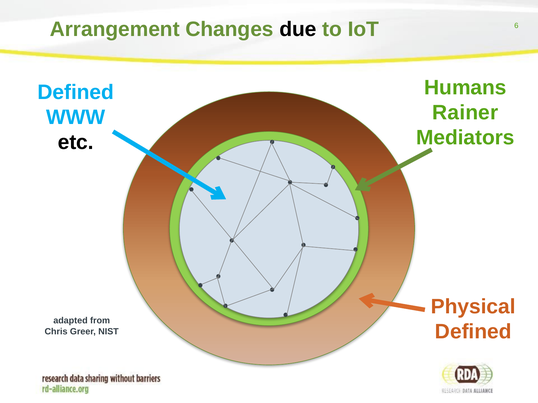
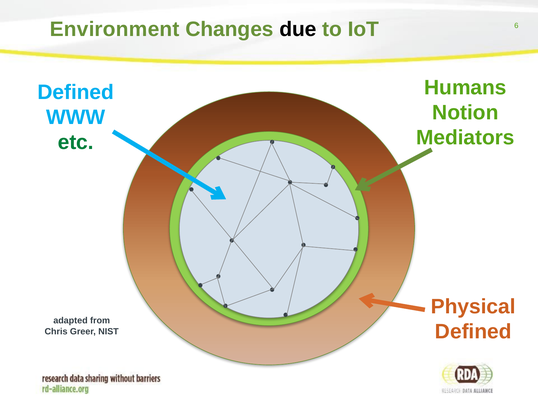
Arrangement: Arrangement -> Environment (115, 29)
Rainer: Rainer -> Notion (465, 113)
etc colour: black -> green (76, 142)
